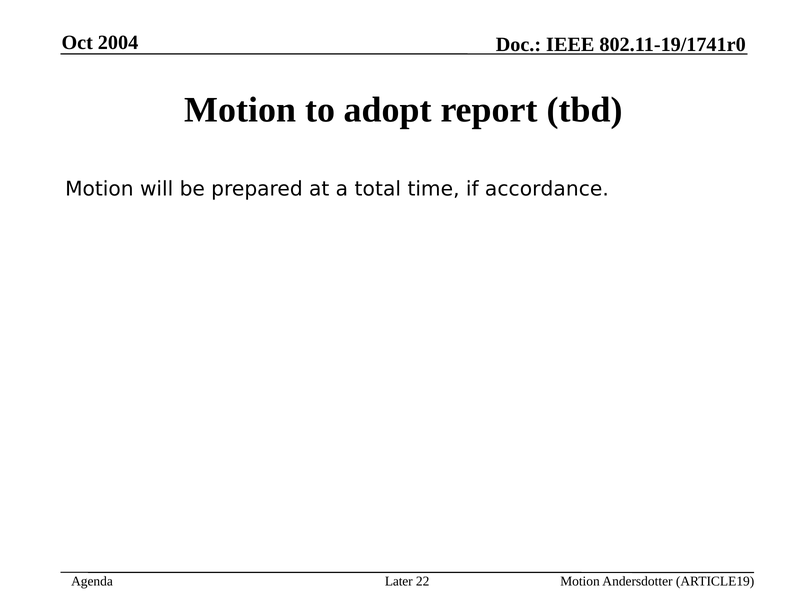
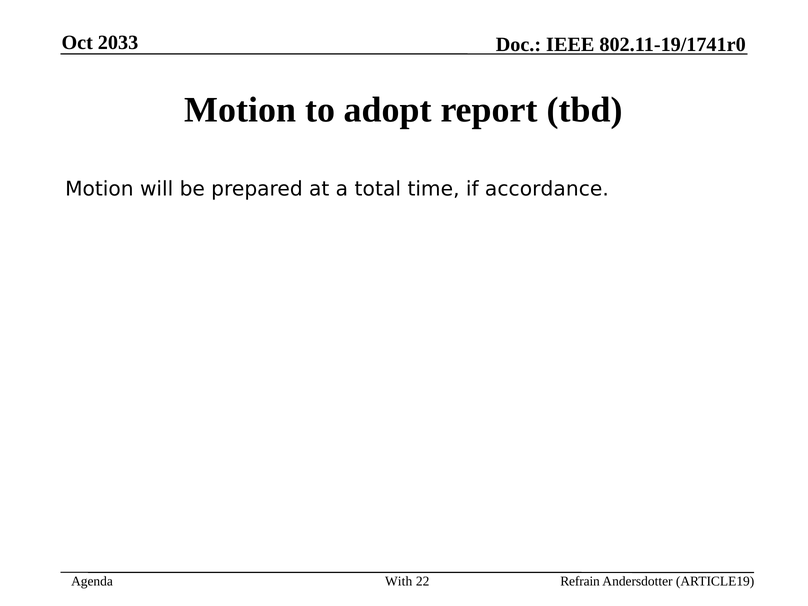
2004: 2004 -> 2033 (118, 43)
Later: Later -> With (399, 581)
Motion: Motion -> Refrain (580, 581)
